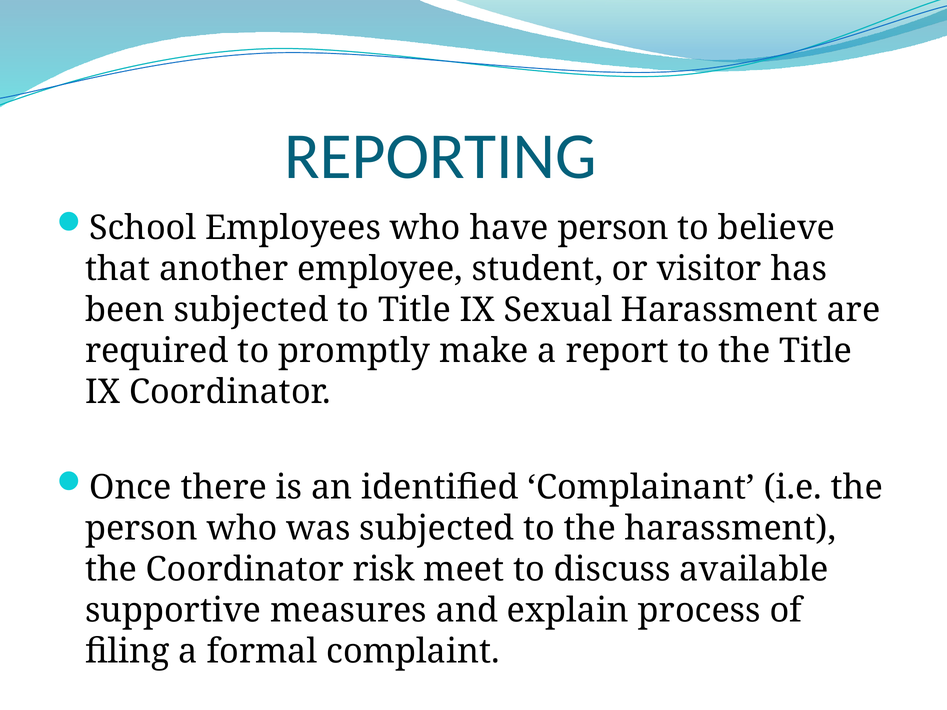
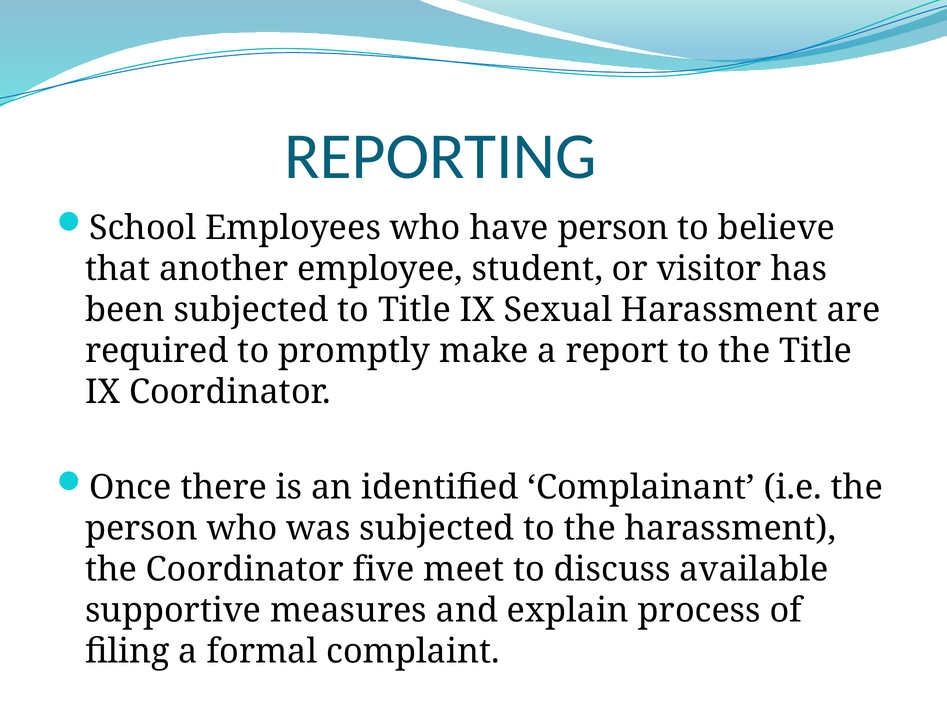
risk: risk -> five (384, 570)
